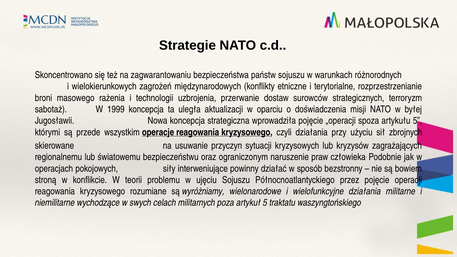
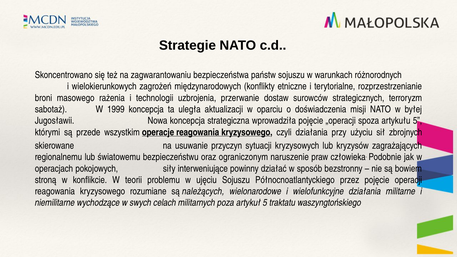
wyróżniamy: wyróżniamy -> należących (203, 191)
